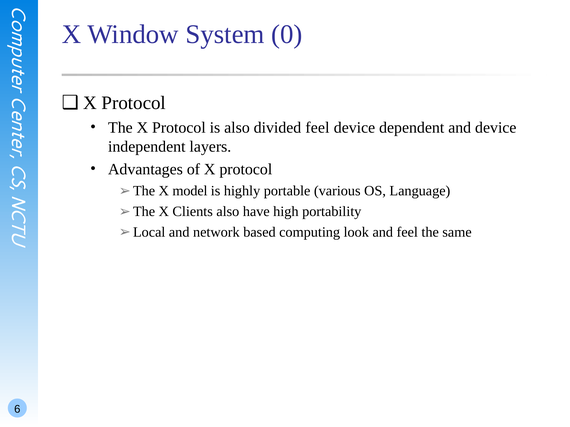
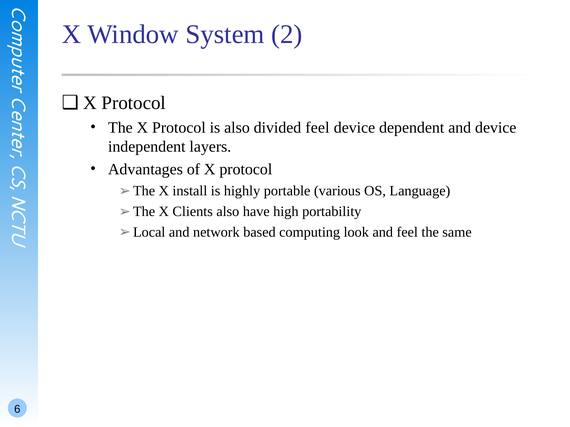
0: 0 -> 2 (287, 34)
model: model -> install (190, 191)
